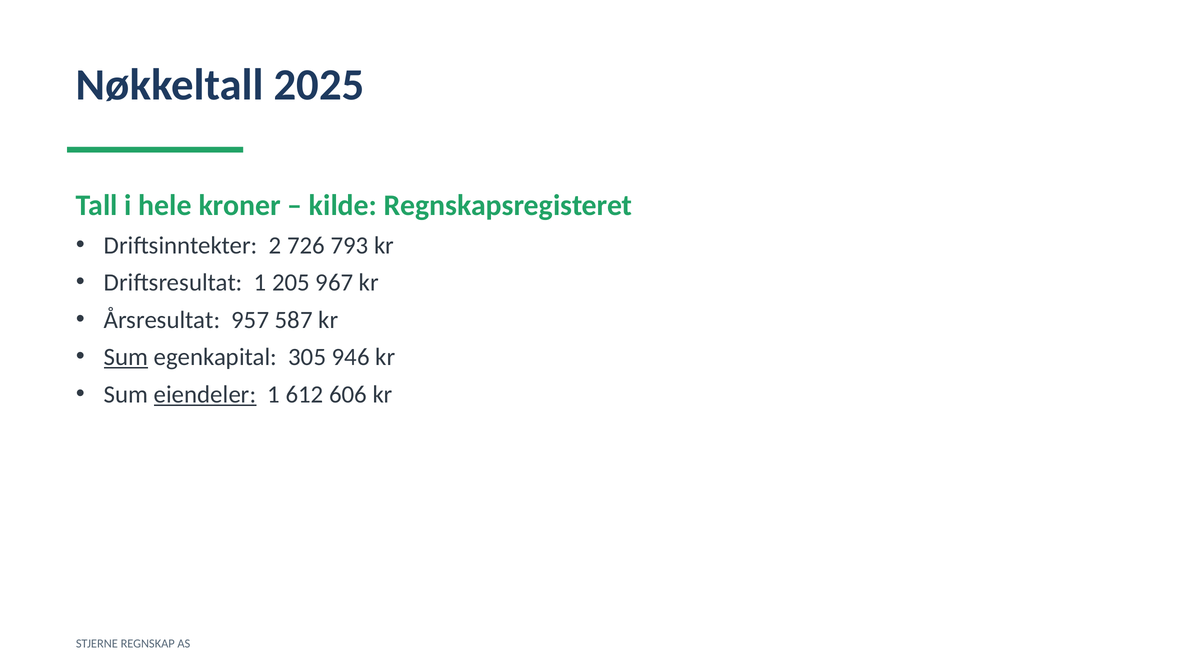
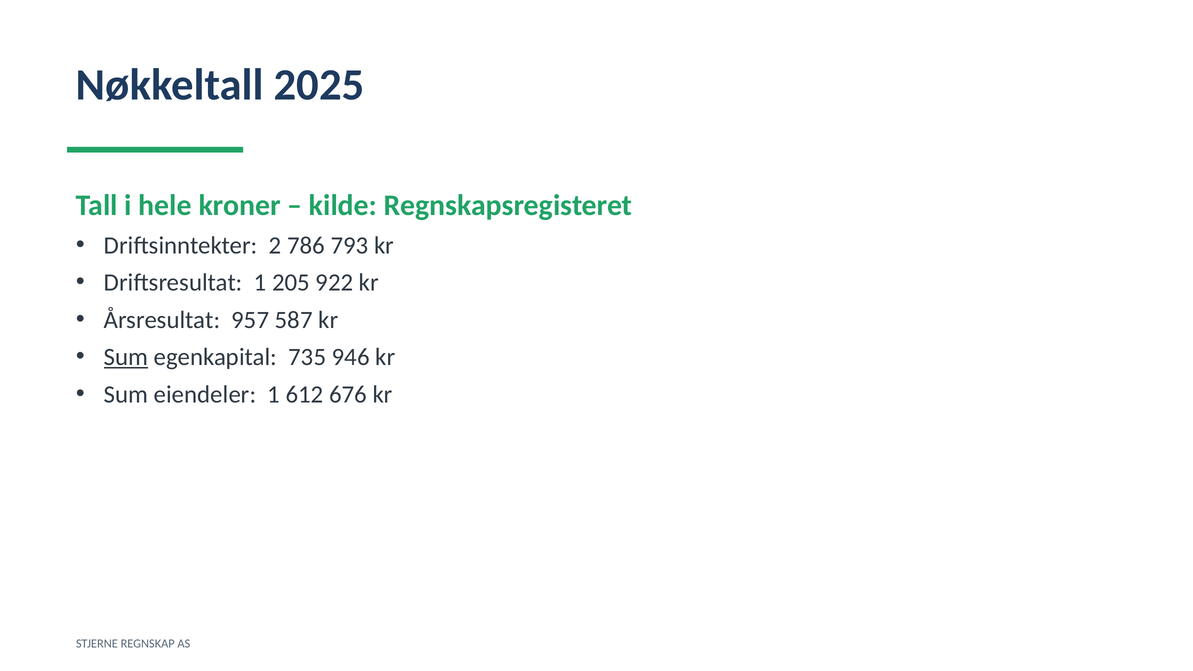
726: 726 -> 786 (306, 245)
967: 967 -> 922 (334, 283)
305: 305 -> 735 (307, 357)
eiendeler underline: present -> none (205, 395)
606: 606 -> 676 (348, 395)
